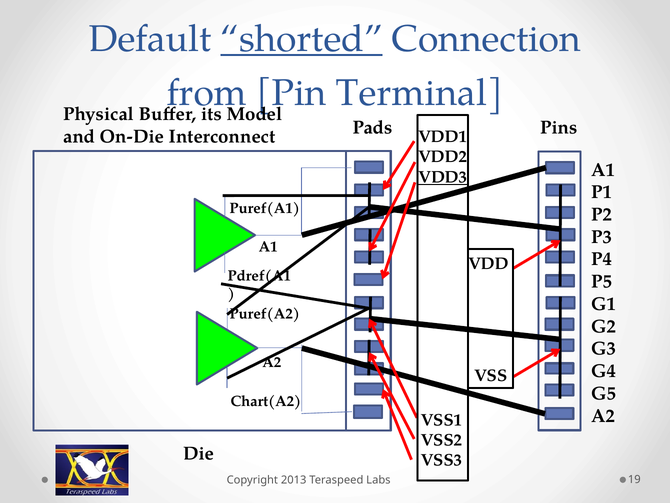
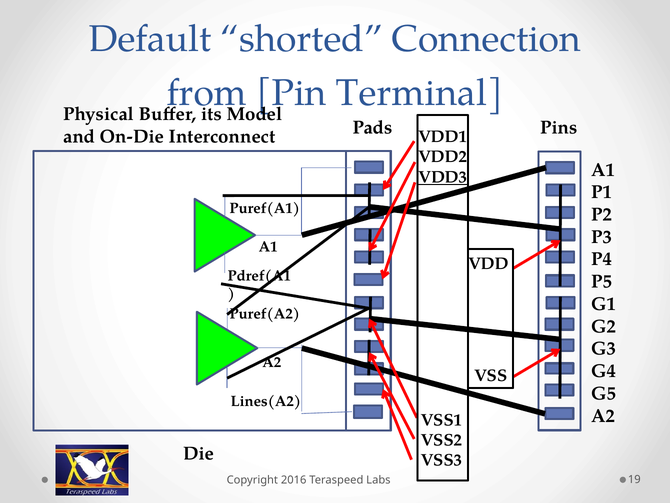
shorted underline: present -> none (302, 39)
Chart(A2: Chart(A2 -> Lines(A2 (266, 401)
2013: 2013 -> 2016 (294, 480)
